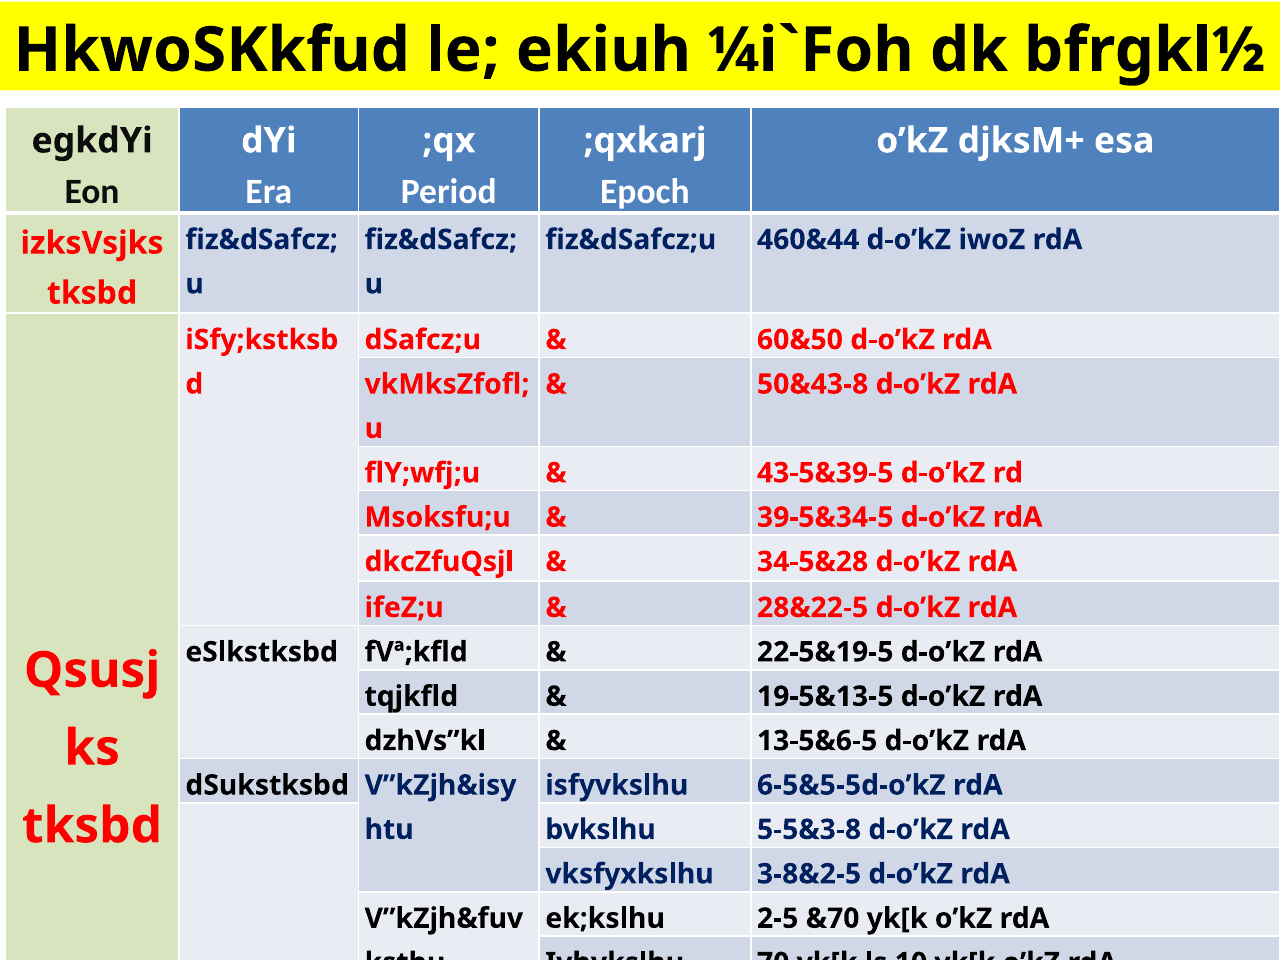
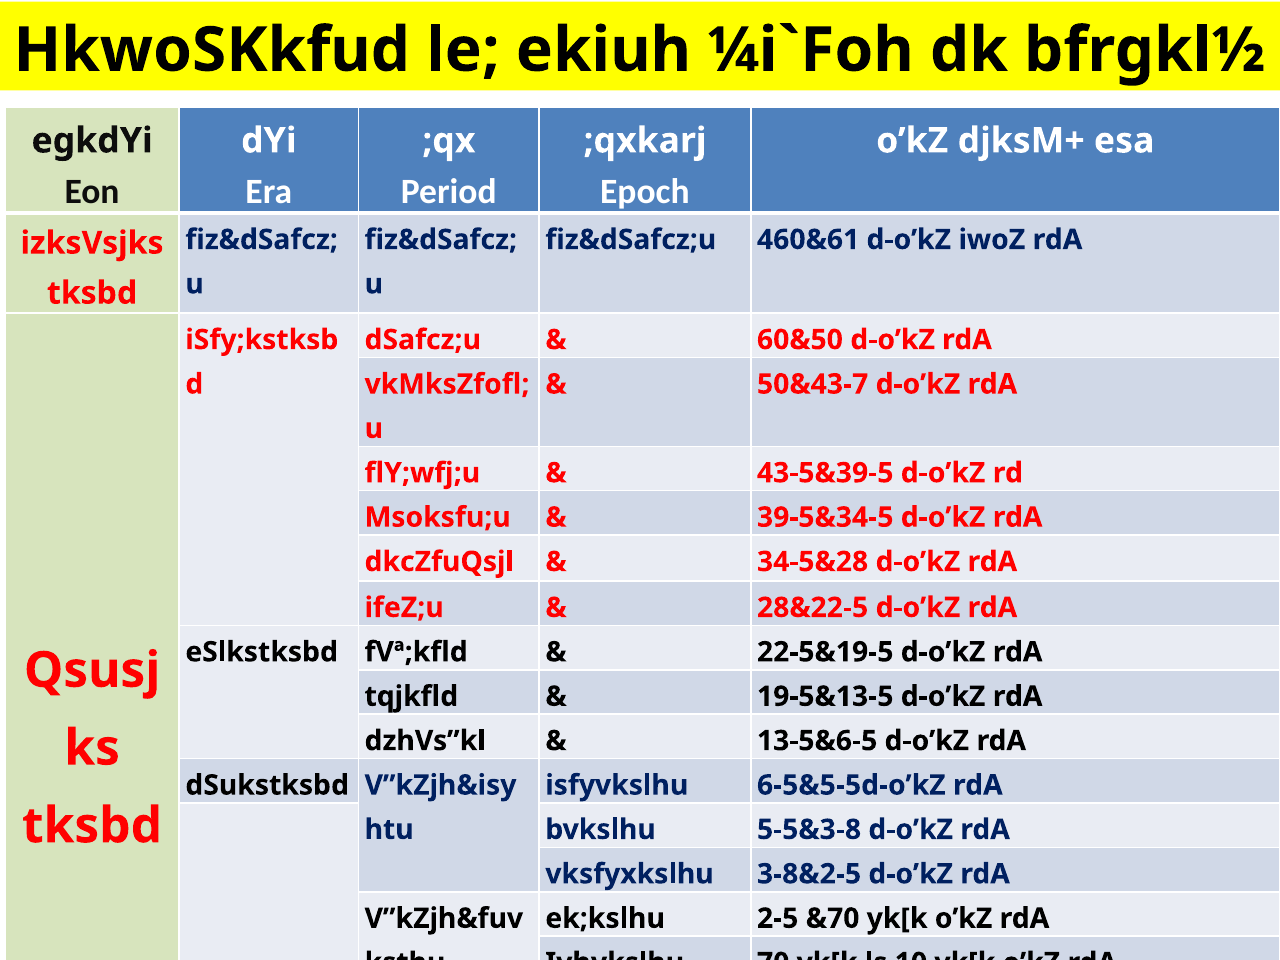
460&44: 460&44 -> 460&61 (808, 240)
50&43-8: 50&43-8 -> 50&43-7 (813, 384)
